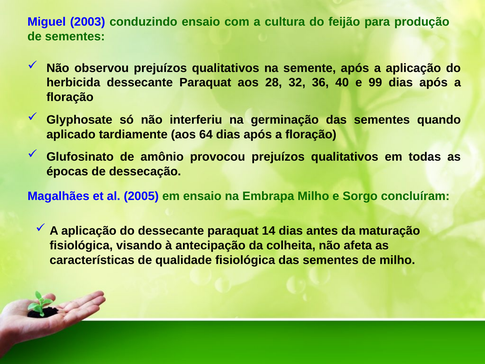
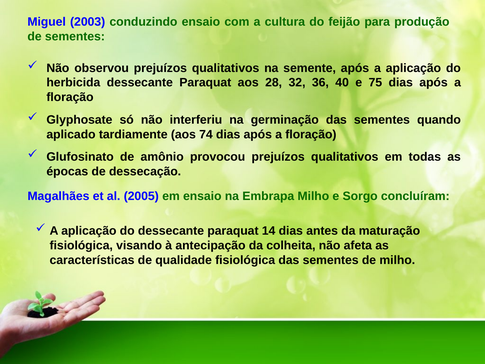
99: 99 -> 75 (375, 83)
64: 64 -> 74 (206, 134)
